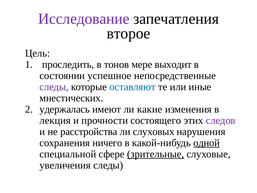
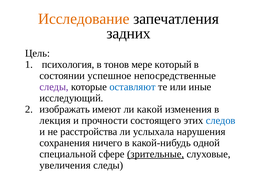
Исследование colour: purple -> orange (84, 19)
второе: второе -> задних (129, 33)
проследить: проследить -> психология (68, 64)
выходит: выходит -> который (173, 64)
мнестических: мнестических -> исследующий (71, 98)
удержалась: удержалась -> изображать (65, 109)
какие: какие -> какой (150, 109)
следов colour: purple -> blue (221, 120)
слуховых: слуховых -> услыхала (154, 131)
одной underline: present -> none (207, 143)
